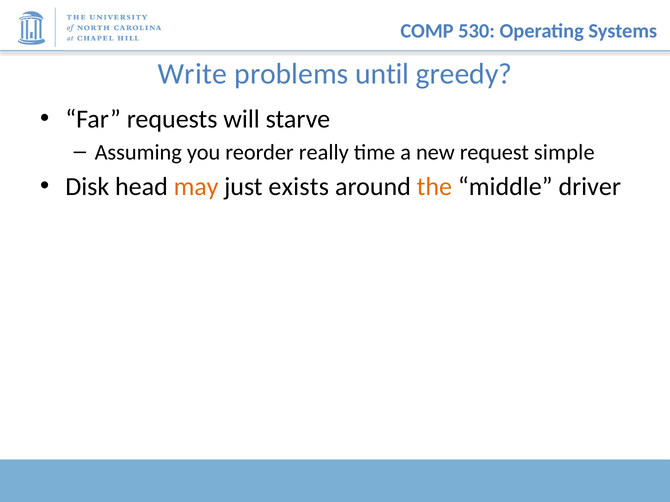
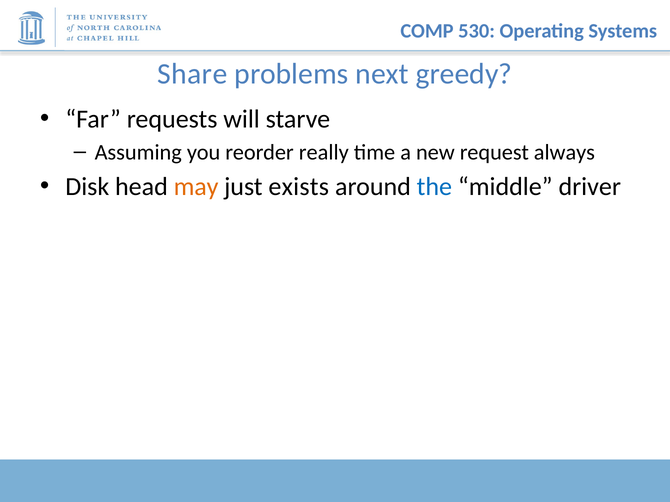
Write: Write -> Share (192, 74)
until: until -> next (382, 74)
simple: simple -> always (564, 152)
the colour: orange -> blue (434, 187)
